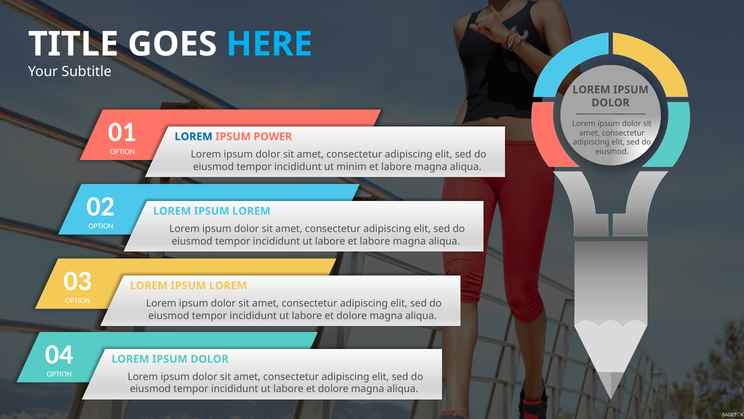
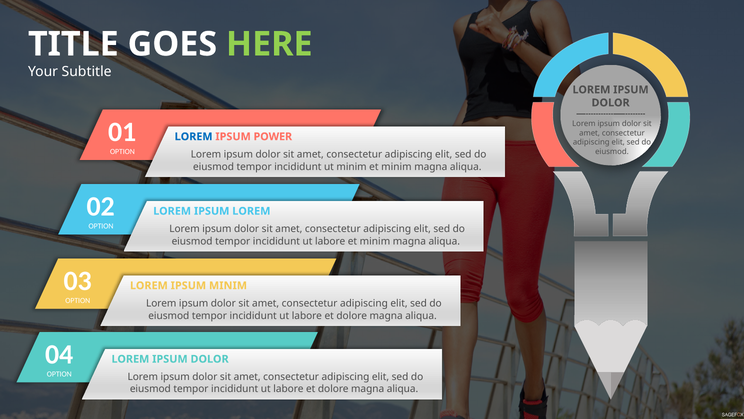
HERE colour: light blue -> light green (269, 44)
labore: labore -> minim (396, 167)
labore et labore: labore -> minim (375, 241)
LOREM: LOREM -> MINIM (228, 285)
